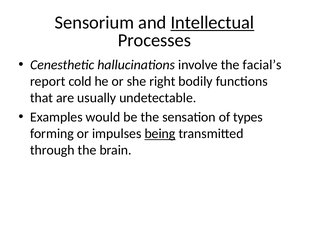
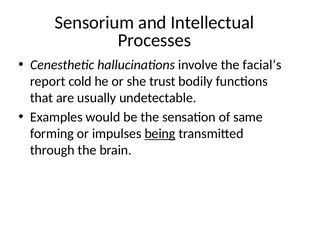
Intellectual underline: present -> none (212, 22)
right: right -> trust (162, 81)
types: types -> same (248, 117)
